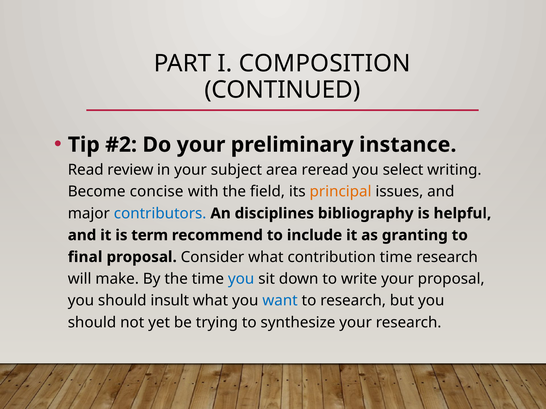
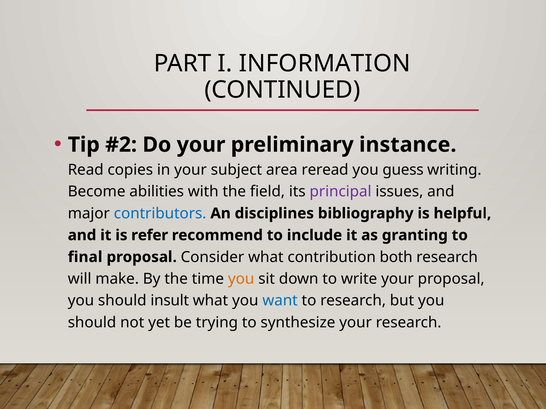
COMPOSITION: COMPOSITION -> INFORMATION (325, 64)
review: review -> copies (130, 170)
select: select -> guess (403, 170)
concise: concise -> abilities (157, 192)
principal colour: orange -> purple (341, 192)
term: term -> refer (150, 235)
contribution time: time -> both (396, 257)
you colour: blue -> orange (241, 279)
